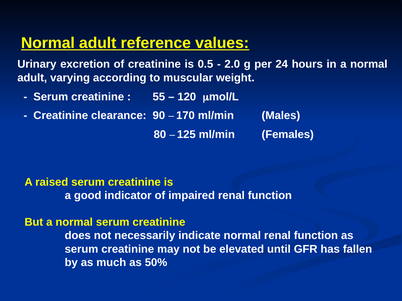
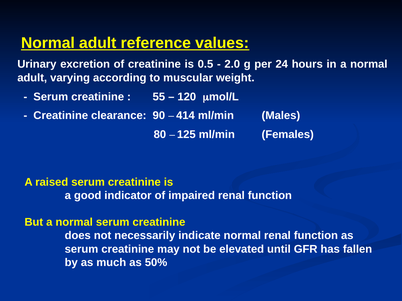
170: 170 -> 414 (185, 116)
